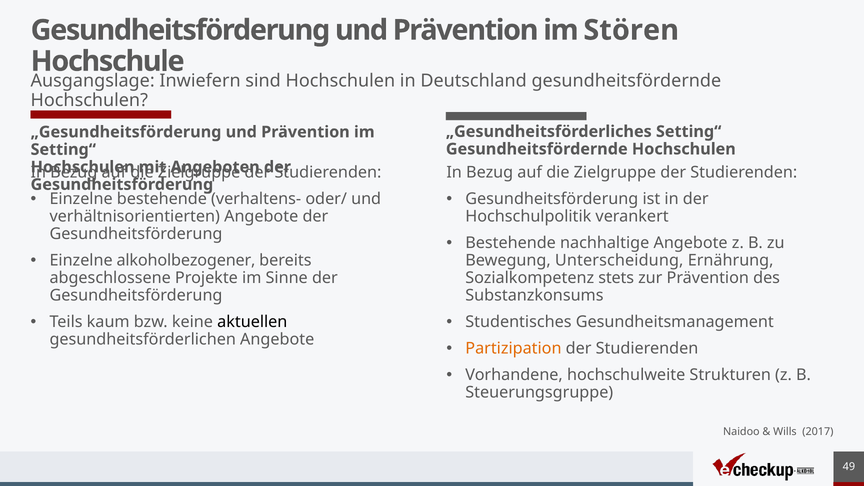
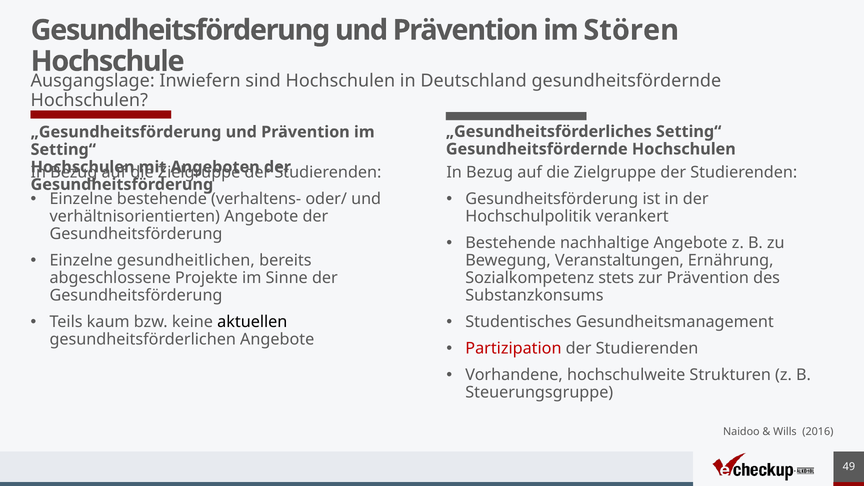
alkoholbezogener: alkoholbezogener -> gesundheitlichen (186, 260)
Unterscheidung: Unterscheidung -> Veranstaltungen (619, 260)
Partizipation colour: orange -> red (513, 348)
2017: 2017 -> 2016 (818, 432)
